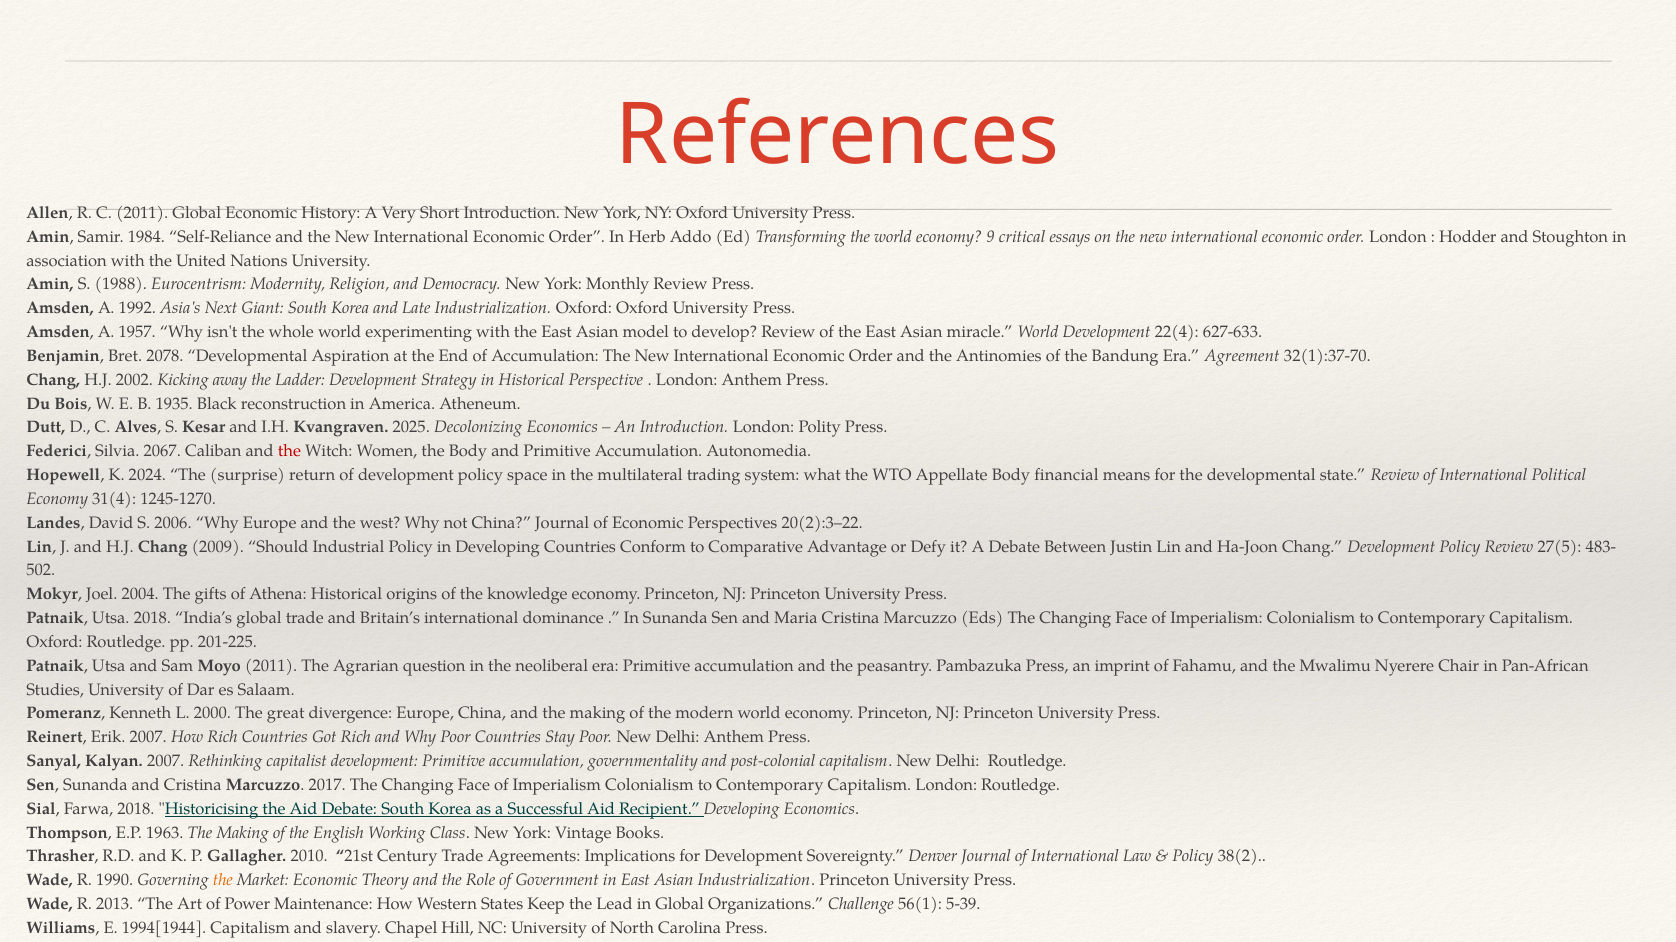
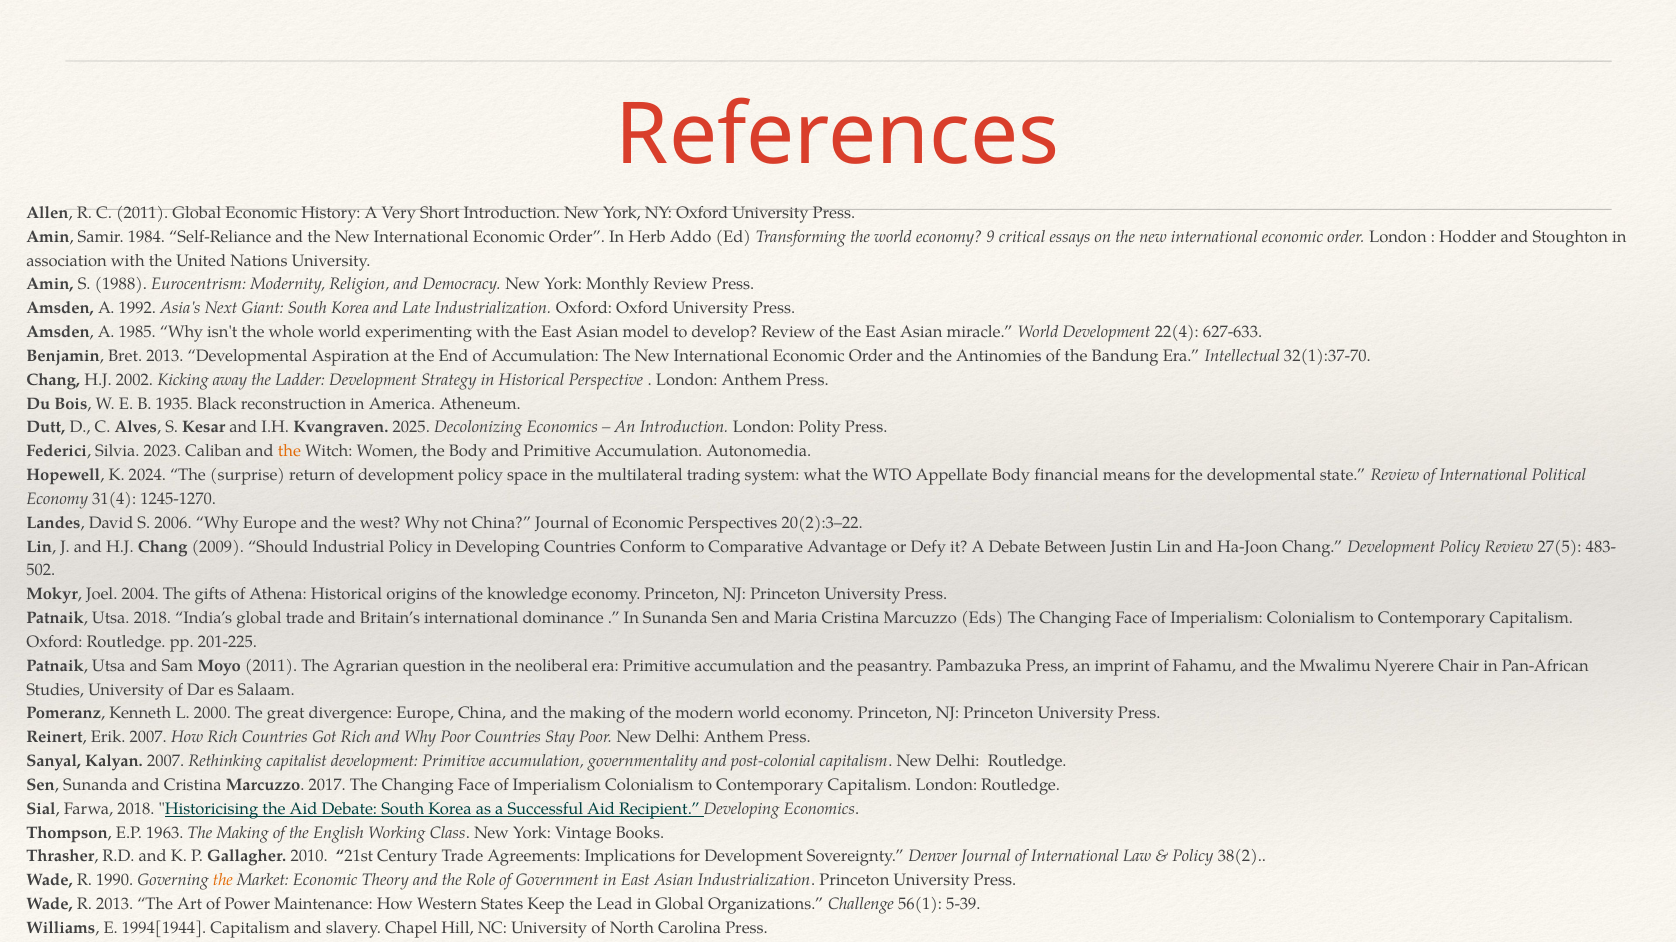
1957: 1957 -> 1985 (137, 332)
Bret 2078: 2078 -> 2013 (165, 356)
Agreement: Agreement -> Intellectual (1242, 356)
2067: 2067 -> 2023 (162, 452)
the colour: red -> orange (289, 452)
